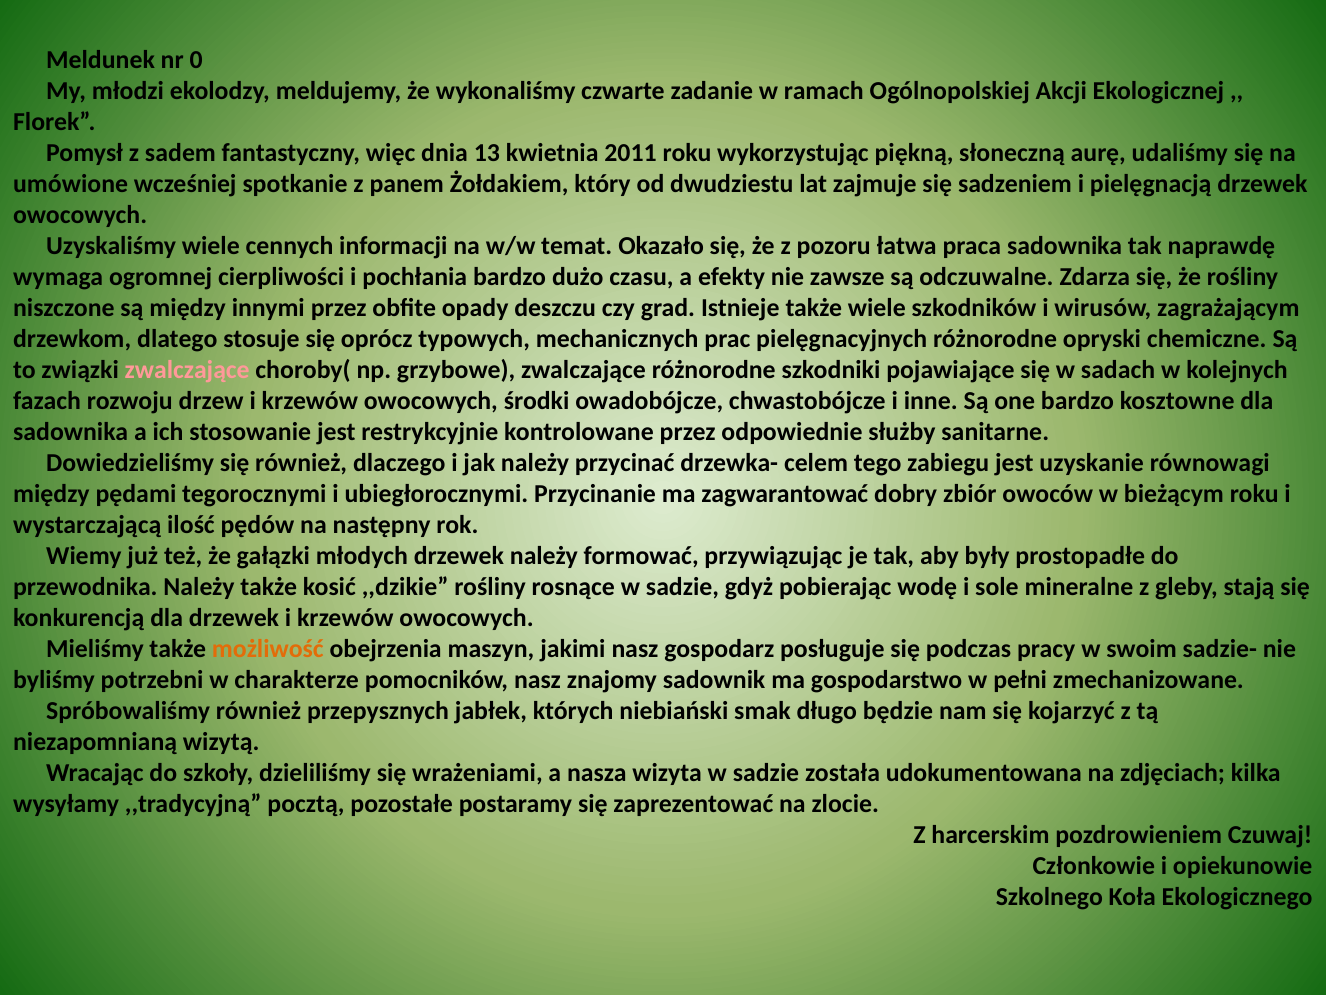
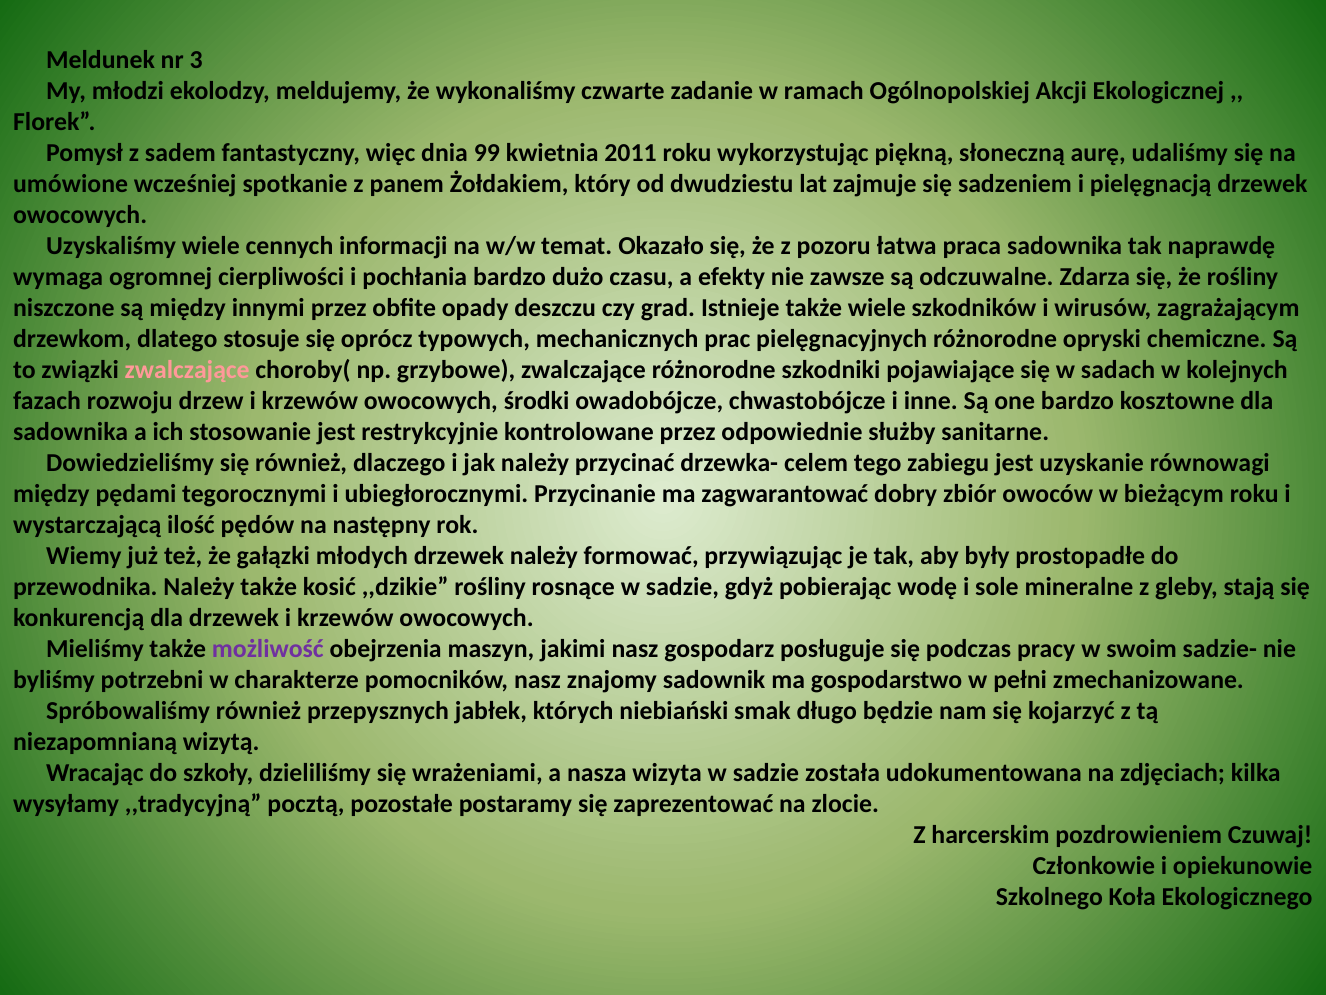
0: 0 -> 3 (196, 60)
13: 13 -> 99 (487, 153)
możliwość colour: orange -> purple (268, 648)
